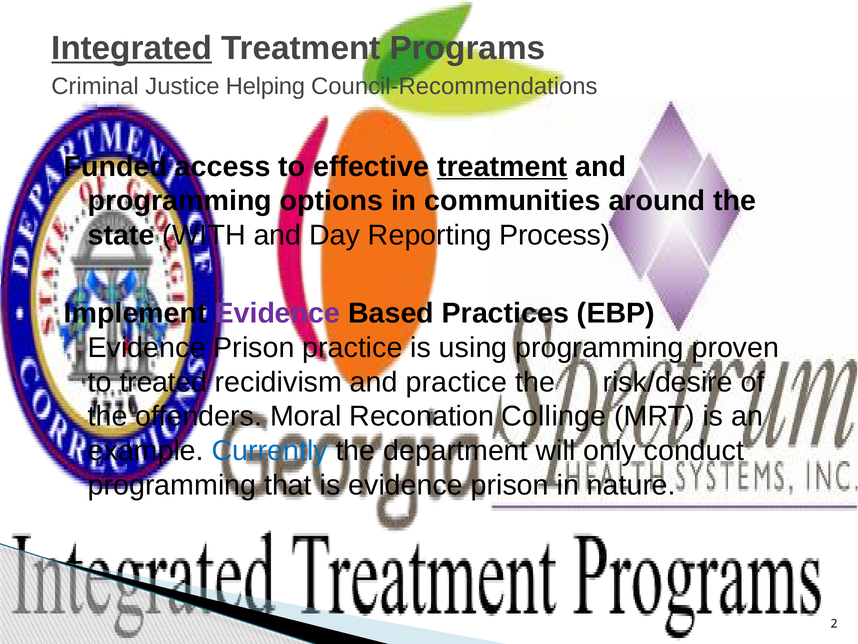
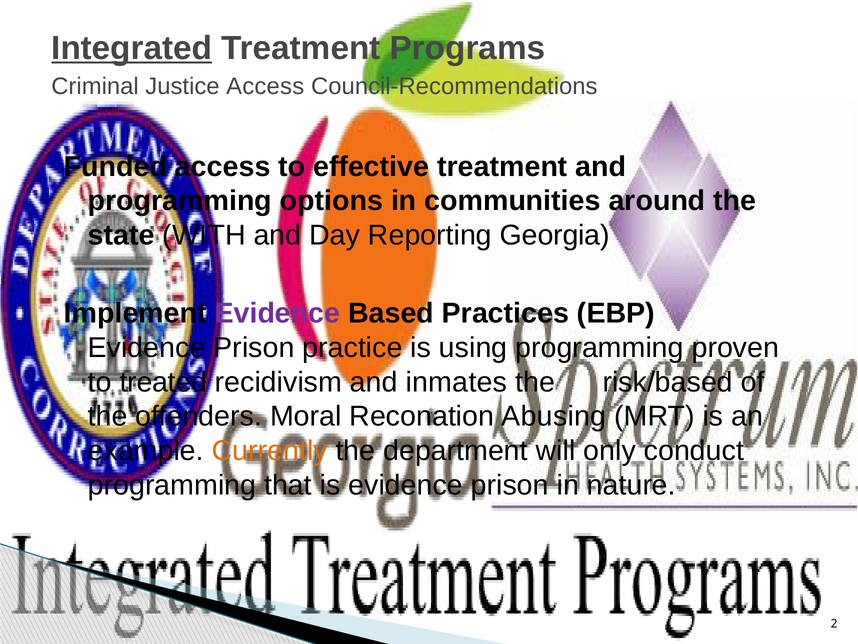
Justice Helping: Helping -> Access (265, 86)
treatment underline: present -> none (502, 166)
Process: Process -> Georgia (555, 235)
and practice: practice -> inmates (456, 382)
risk/desire: risk/desire -> risk/based (668, 382)
Collinge: Collinge -> Abusing (554, 416)
Currently colour: blue -> orange (270, 451)
